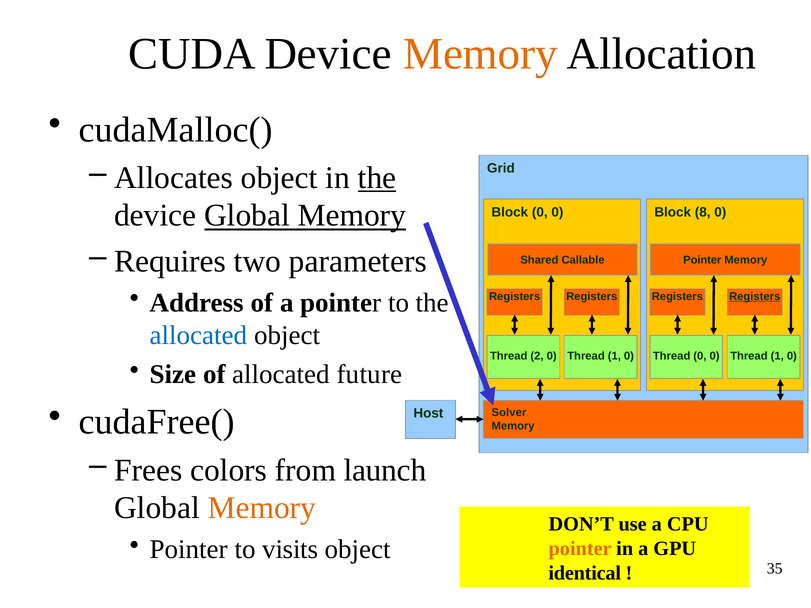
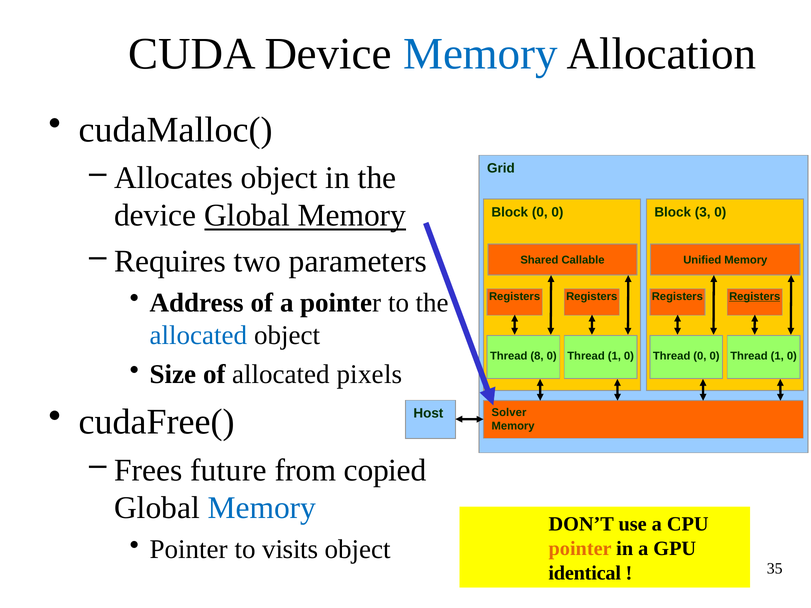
Memory colour: orange -> blue (480, 54)
the underline: present -> none (377, 178)
8: 8 -> 3 (703, 212)
Pointer: Pointer -> Unified (702, 260)
2: 2 -> 8 (537, 356)
future: future -> pixels (369, 375)
colors: colors -> future (228, 470)
launch: launch -> copied (385, 470)
Memory colour: orange -> blue (262, 508)
